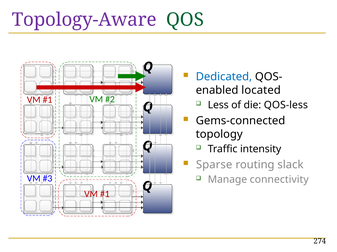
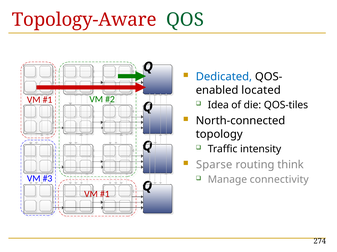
Topology-Aware colour: purple -> red (84, 20)
Less: Less -> Idea (218, 105)
QOS-less: QOS-less -> QOS-tiles (286, 105)
Gems-connected: Gems-connected -> North-connected (241, 121)
slack: slack -> think (291, 165)
